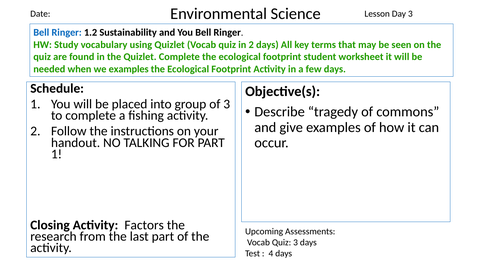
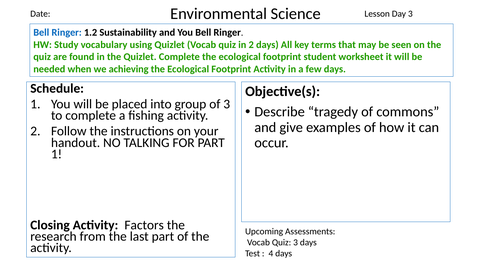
we examples: examples -> achieving (129, 69)
